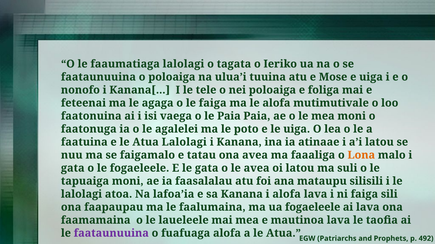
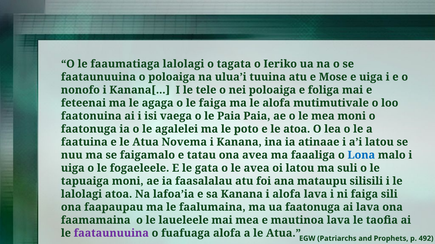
le uiga: uiga -> atoa (297, 129)
Atua Lalolagi: Lalolagi -> Novema (184, 142)
Lona colour: orange -> blue (361, 155)
gata: gata -> uiga (73, 168)
ua fogaeleele: fogaeleele -> faatonuga (313, 208)
